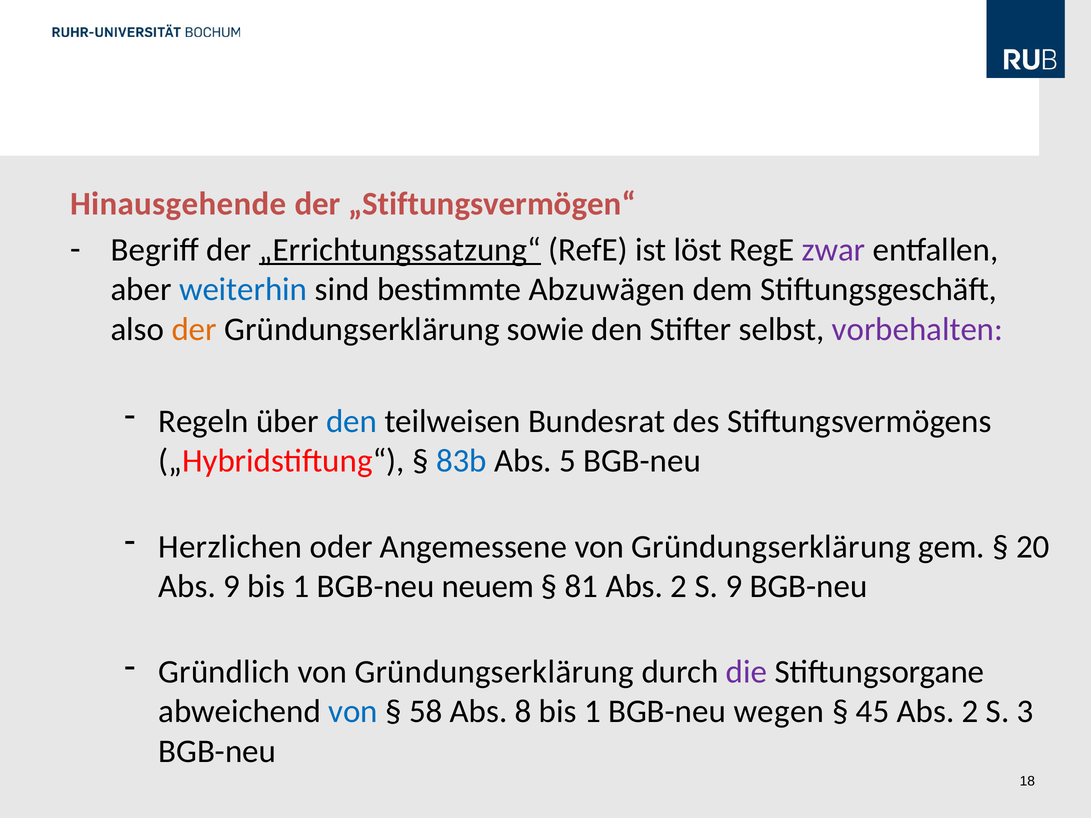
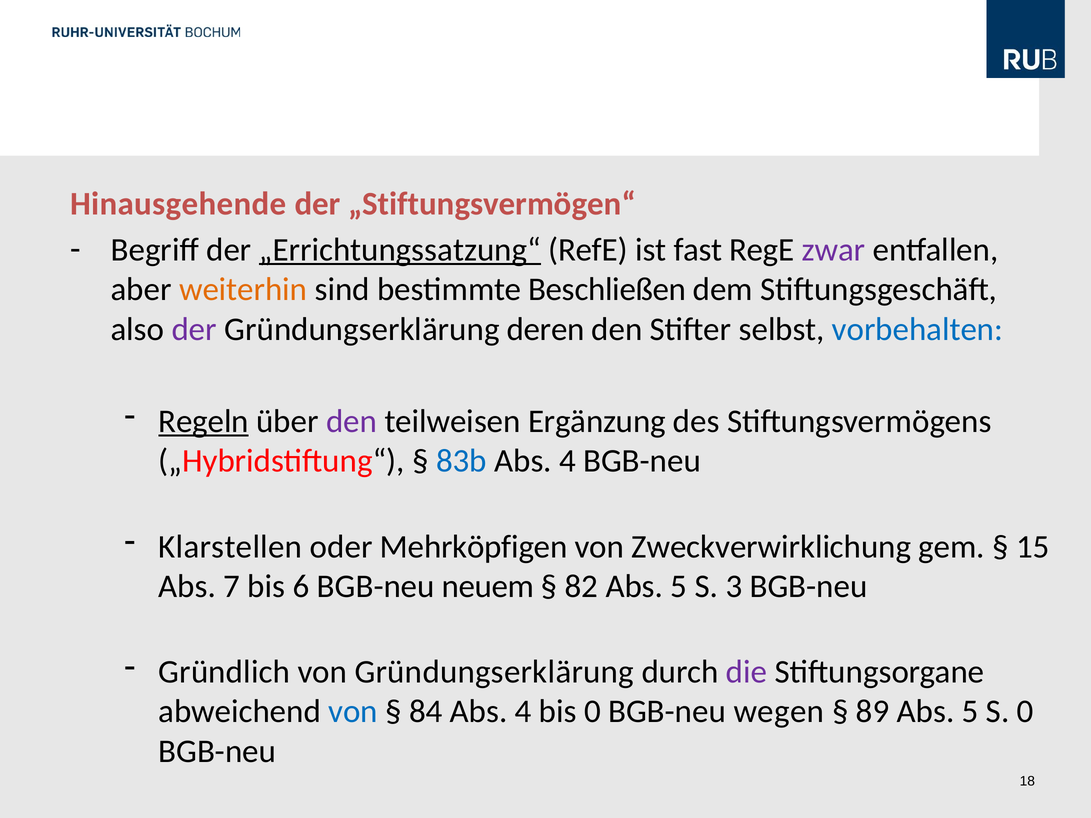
löst: löst -> fast (698, 250)
weiterhin colour: blue -> orange (243, 290)
Abzuwägen: Abzuwägen -> Beschließen (607, 290)
der colour: orange -> purple (194, 329)
sowie: sowie -> deren (546, 329)
vorbehalten colour: purple -> blue (917, 329)
Regeln underline: none -> present (204, 422)
den colour: blue -> purple (352, 422)
Bundesrat: Bundesrat -> Ergänzung (597, 422)
5: 5 -> 4 (568, 461)
Herzlichen: Herzlichen -> Klarstellen (230, 547)
Angemessene: Angemessene -> Mehrköpfigen (474, 547)
Gründungserklärung: Gründungserklärung -> Zweckverwirklichung (771, 547)
20: 20 -> 15 (1033, 547)
Abs 9: 9 -> 7 (232, 587)
1: 1 -> 6 (301, 587)
81: 81 -> 82 (581, 587)
2: 2 -> 5 (679, 587)
S 9: 9 -> 3 (734, 587)
58: 58 -> 84 (426, 712)
8: 8 -> 4 (523, 712)
1: 1 -> 0 (592, 712)
45: 45 -> 89 (873, 712)
2: 2 -> 5 (970, 712)
S 3: 3 -> 0 (1025, 712)
